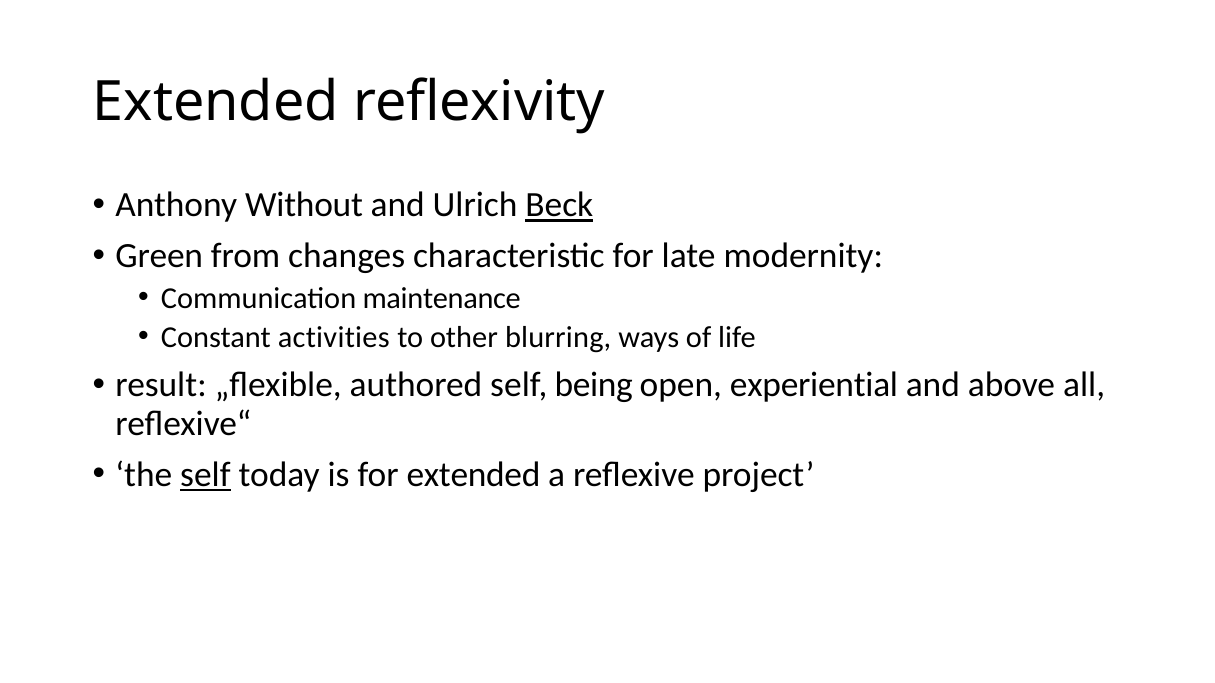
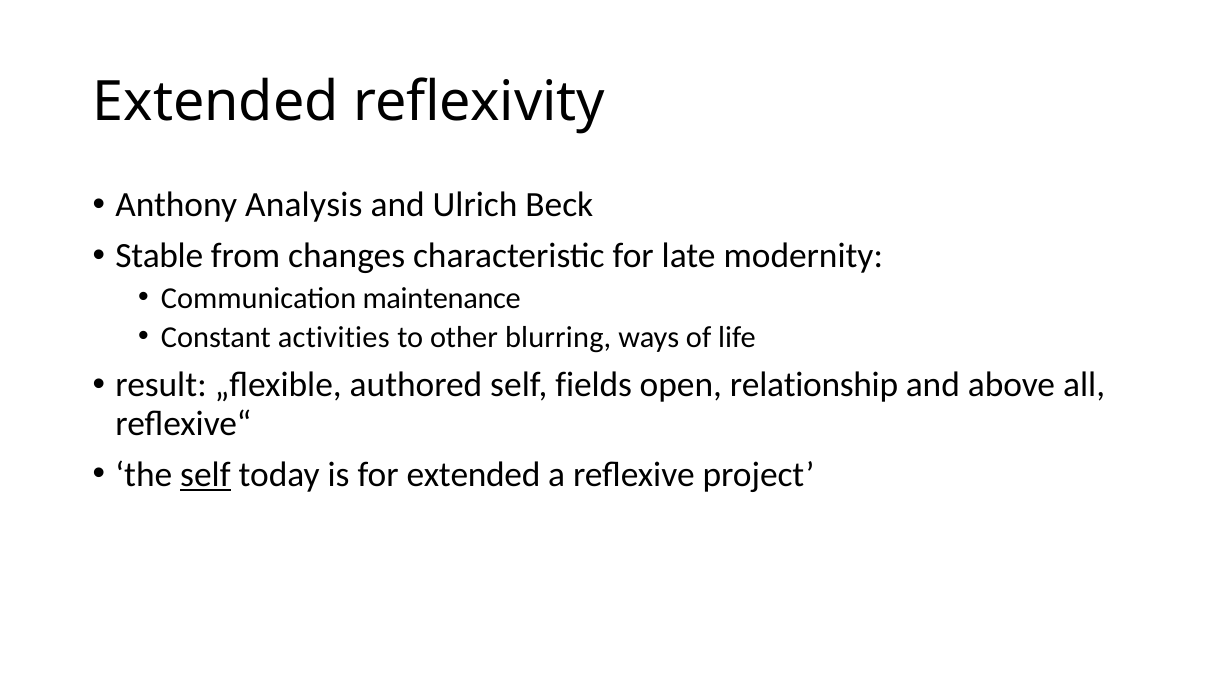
Without: Without -> Analysis (304, 205)
Beck underline: present -> none (559, 205)
Green: Green -> Stable (159, 256)
being: being -> fields (594, 386)
experiential: experiential -> relationship (814, 386)
